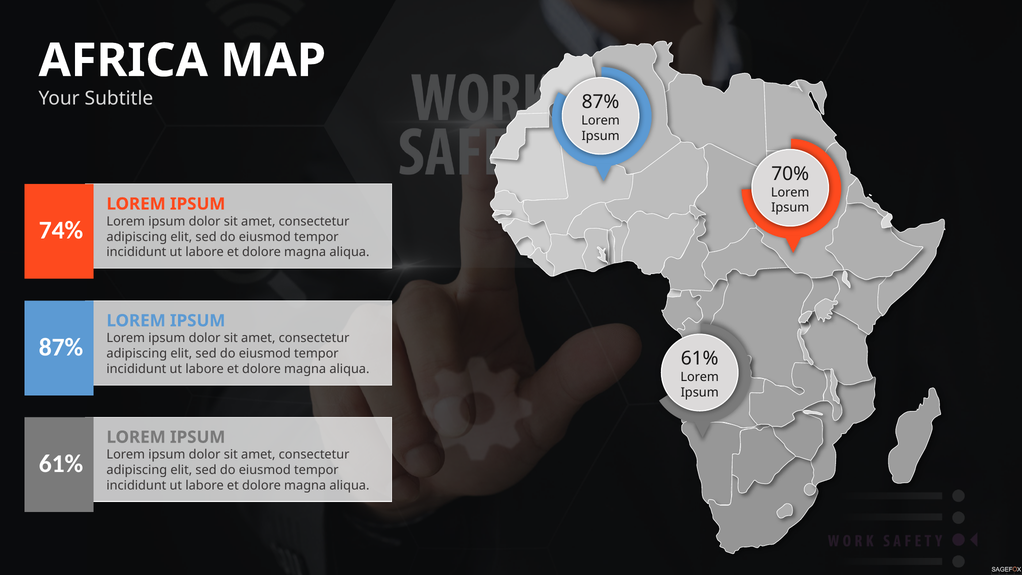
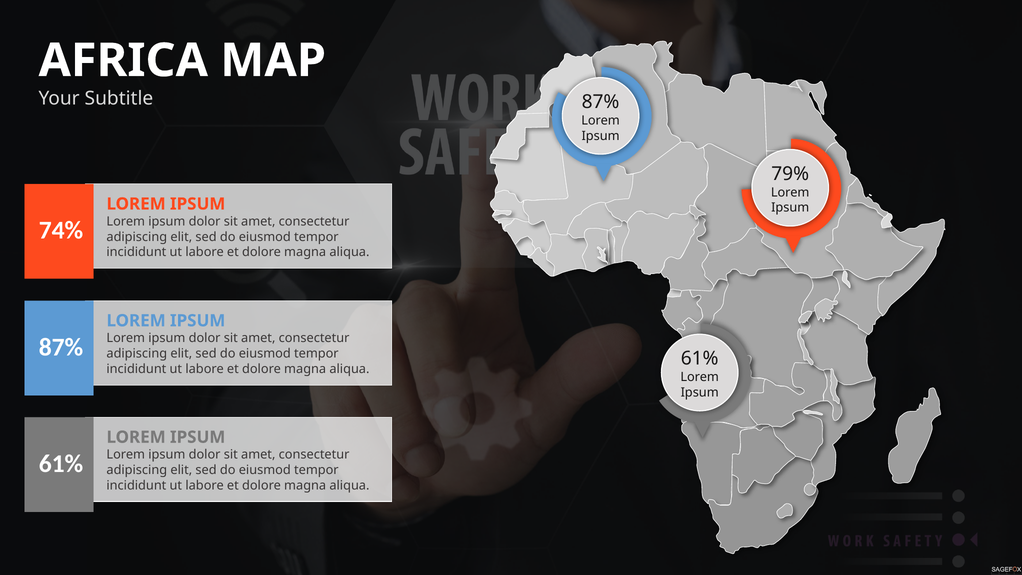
70%: 70% -> 79% (790, 174)
